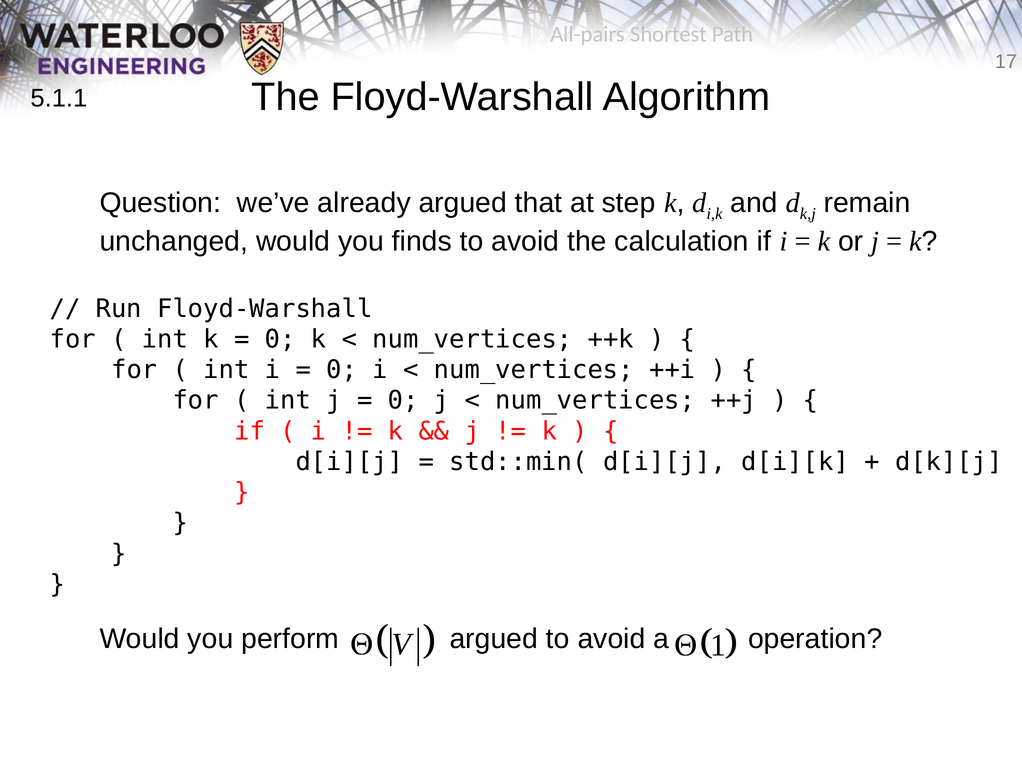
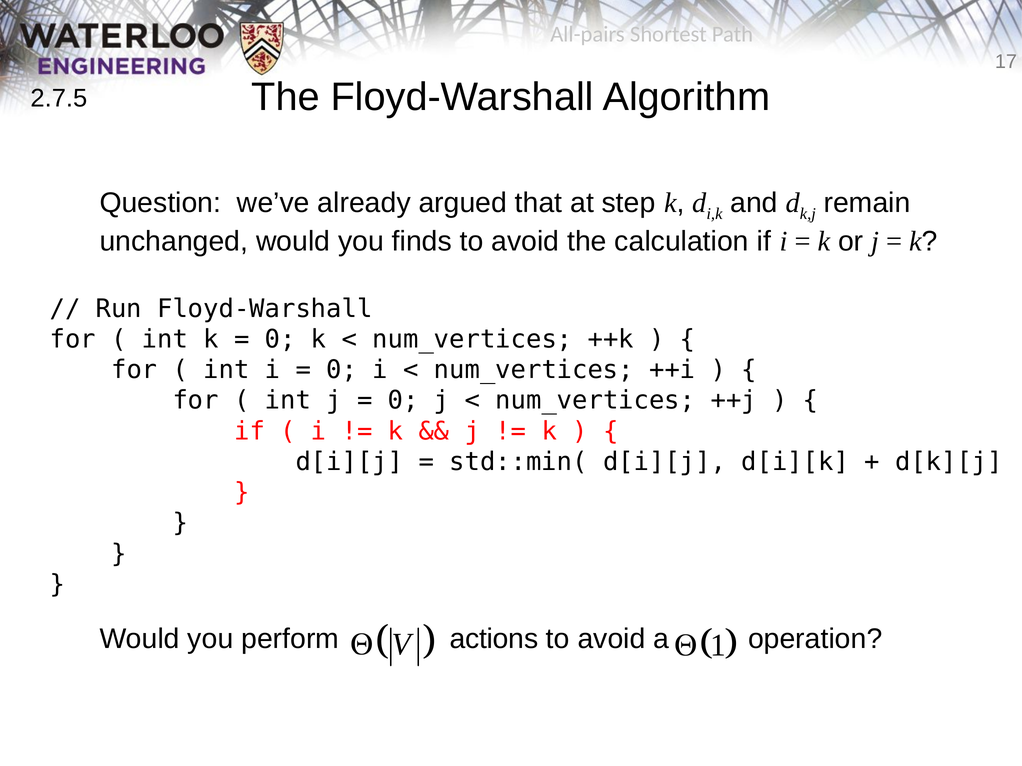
5.1.1: 5.1.1 -> 2.7.5 (59, 98)
perform argued: argued -> actions (494, 639)
